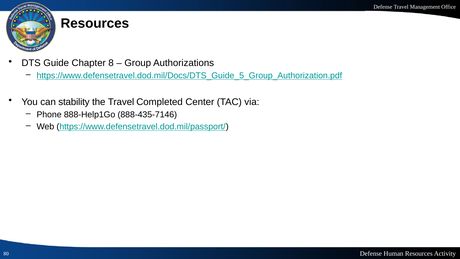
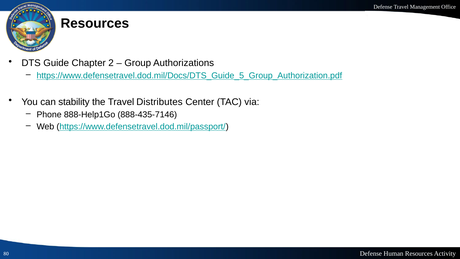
8: 8 -> 2 (111, 63)
Completed: Completed -> Distributes (160, 102)
